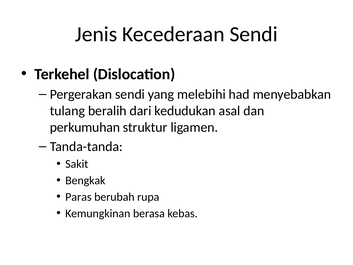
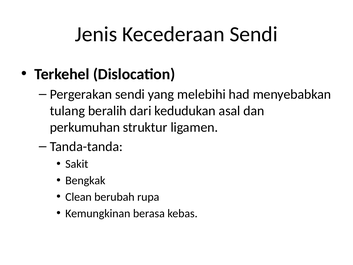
Paras: Paras -> Clean (78, 197)
